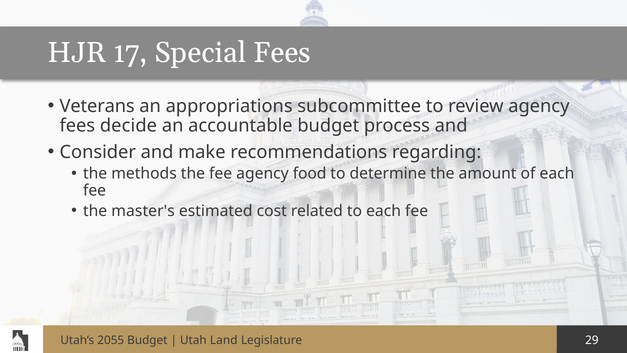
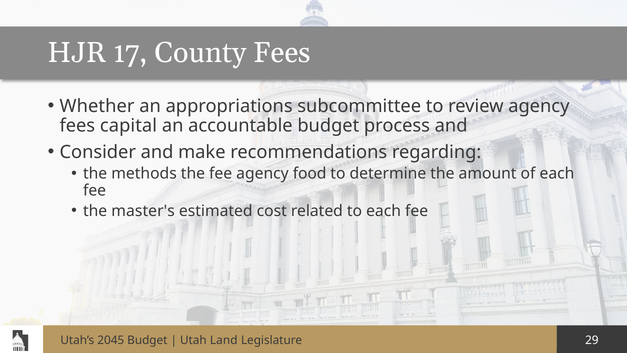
Special: Special -> County (200, 53)
Veterans: Veterans -> Whether (97, 106)
decide: decide -> capital (128, 126)
2055: 2055 -> 2045 (111, 340)
